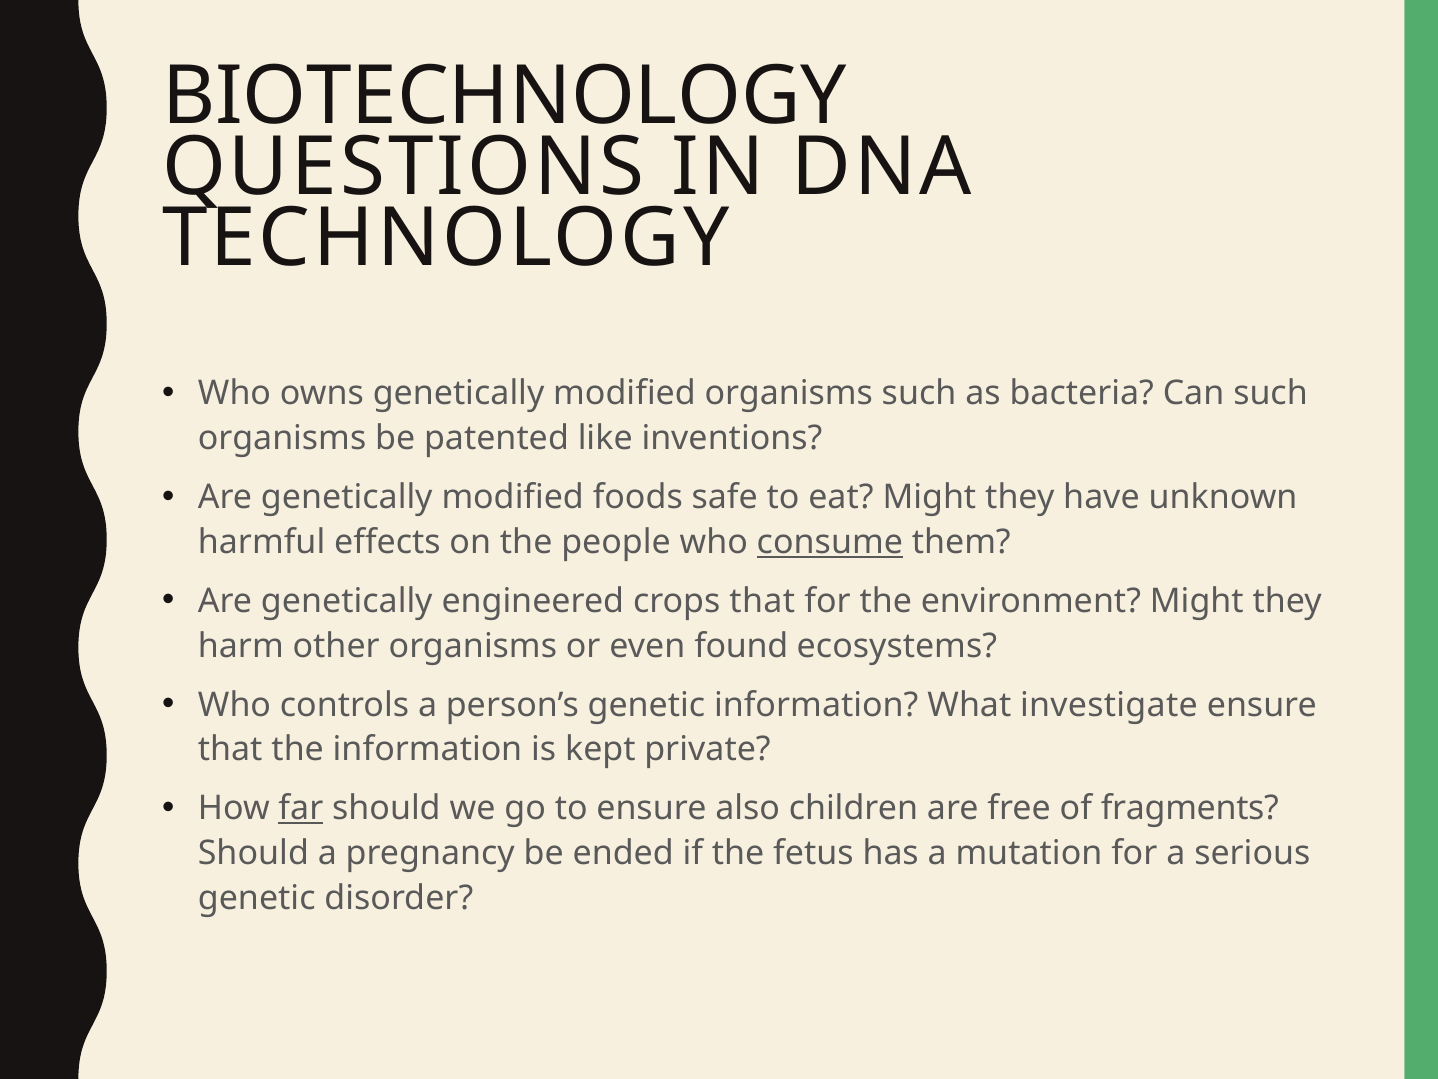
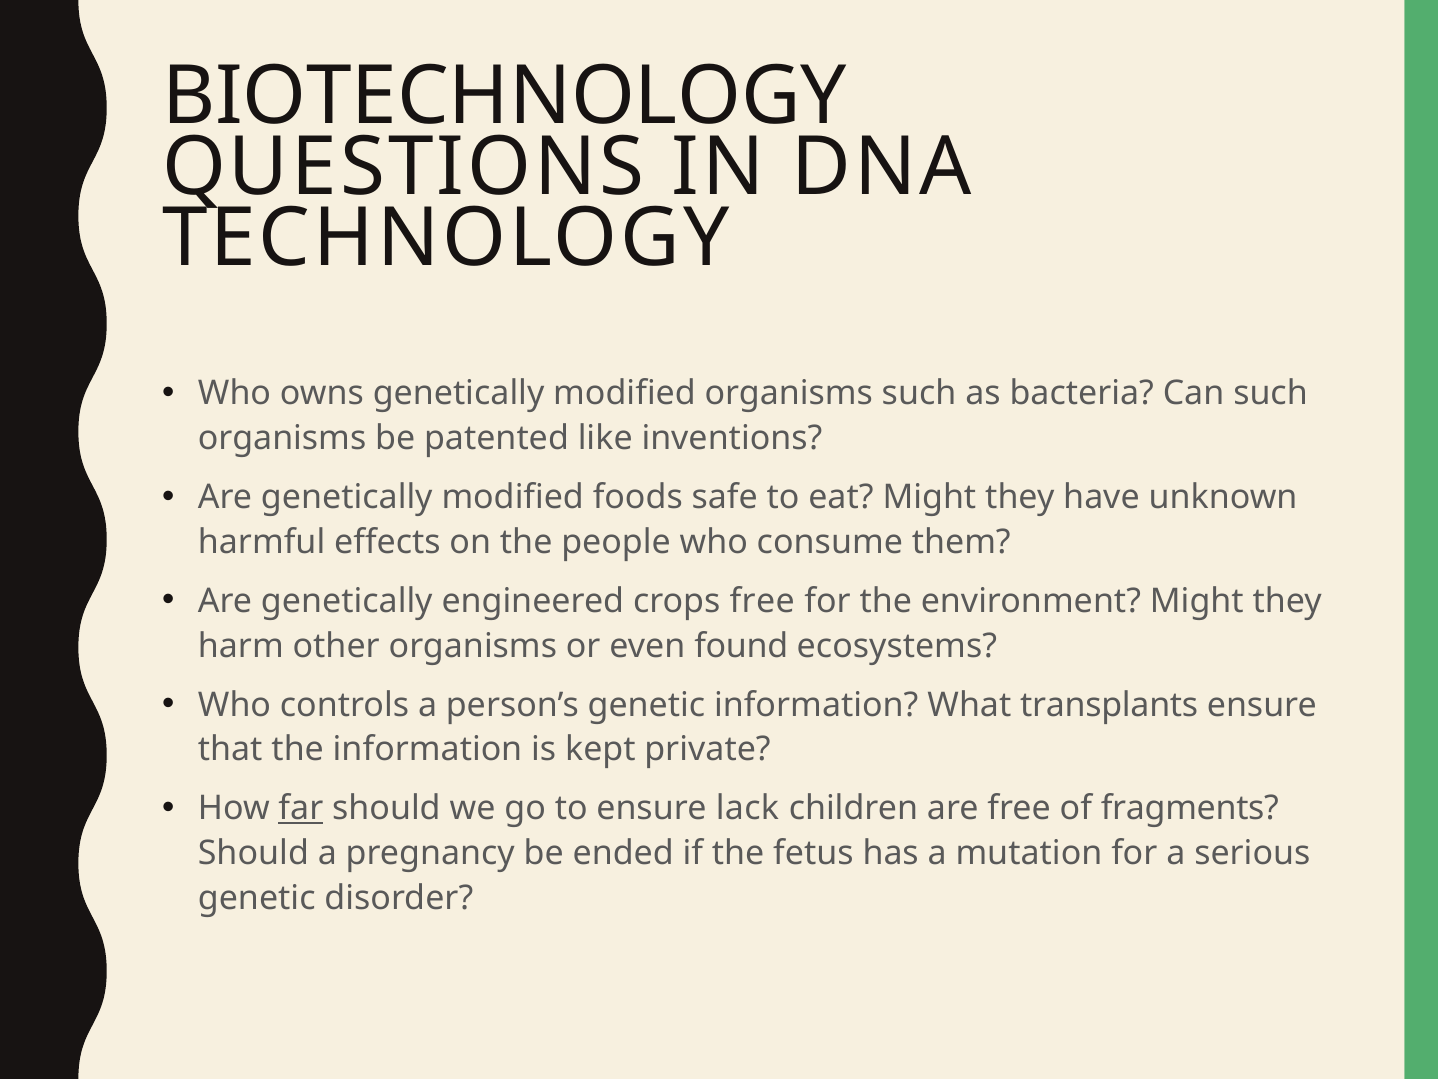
consume underline: present -> none (830, 542)
crops that: that -> free (762, 601)
investigate: investigate -> transplants (1109, 705)
also: also -> lack (747, 808)
